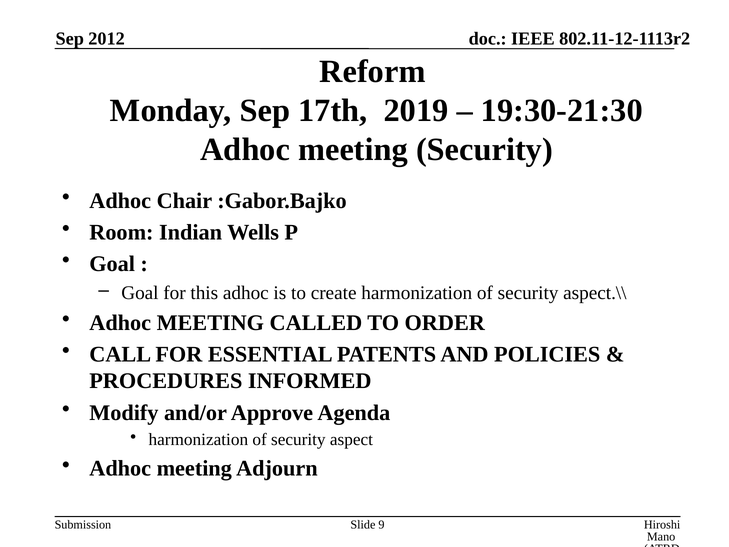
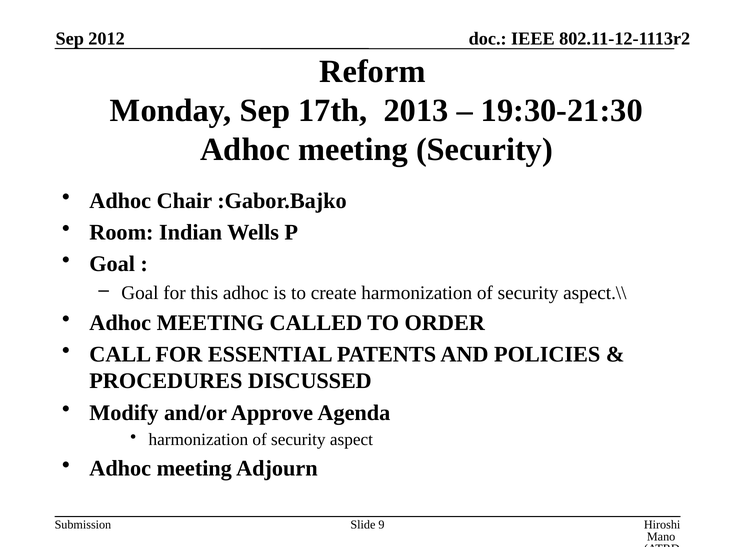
2019: 2019 -> 2013 (416, 110)
INFORMED: INFORMED -> DISCUSSED (310, 381)
